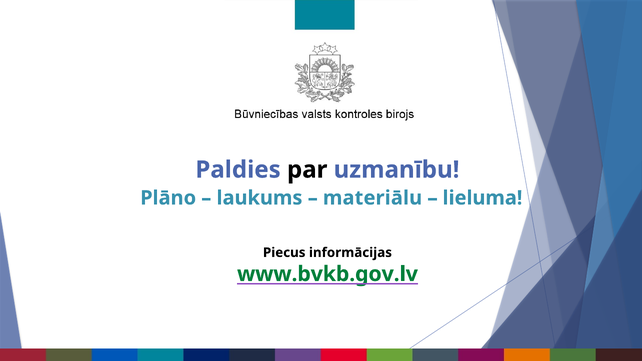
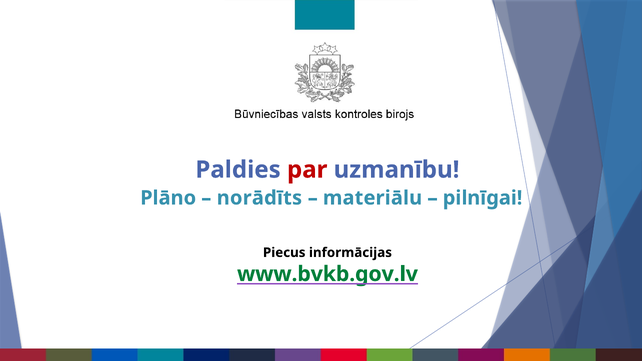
par colour: black -> red (307, 170)
laukums: laukums -> norādīts (259, 198)
lieluma: lieluma -> pilnīgai (483, 198)
